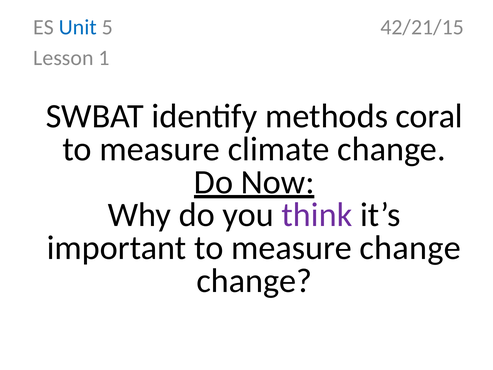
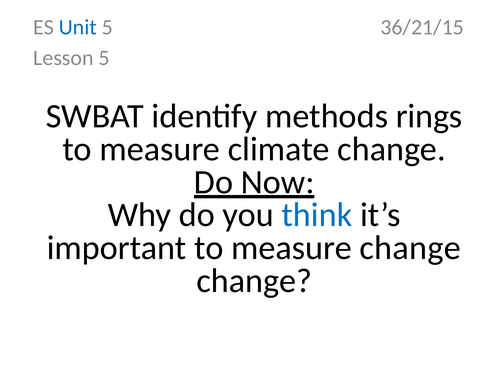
42/21/15: 42/21/15 -> 36/21/15 (422, 27)
Lesson 1: 1 -> 5 (104, 58)
coral: coral -> rings (429, 116)
think colour: purple -> blue (317, 215)
